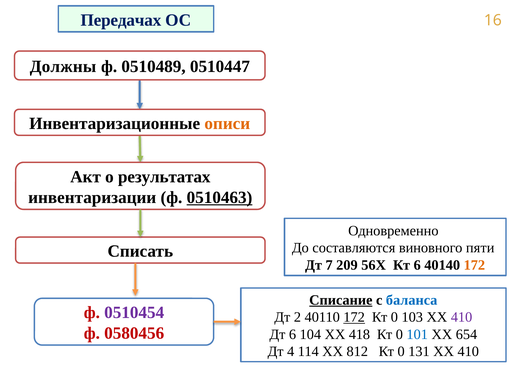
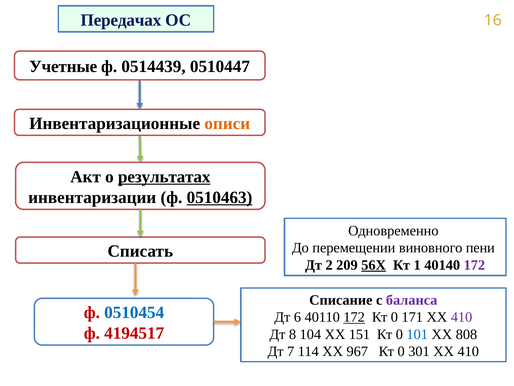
Должны: Должны -> Учетные (63, 67)
0510489: 0510489 -> 0514439 (154, 67)
результатах underline: none -> present (164, 177)
составляются: составляются -> перемещении (354, 248)
пяти: пяти -> пени (480, 248)
7: 7 -> 2 (329, 265)
56Х underline: none -> present (374, 265)
Кт 6: 6 -> 1 (417, 265)
172 colour: orange -> purple (474, 265)
Списание underline: present -> none (341, 300)
баланса colour: blue -> purple (412, 300)
0510454 colour: purple -> blue (134, 312)
2: 2 -> 6 (297, 317)
103: 103 -> 171 (412, 317)
0580456: 0580456 -> 4194517 (134, 333)
Дт 6: 6 -> 8 (292, 334)
418: 418 -> 151 (359, 334)
654: 654 -> 808 (467, 334)
4: 4 -> 7 (291, 351)
812: 812 -> 967 (357, 351)
131: 131 -> 301 (419, 351)
